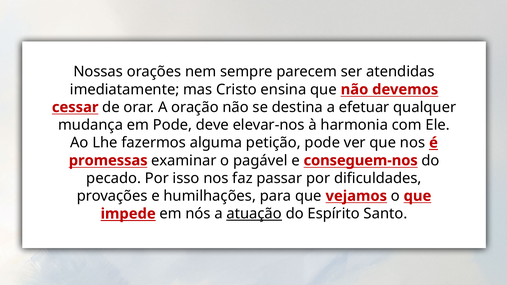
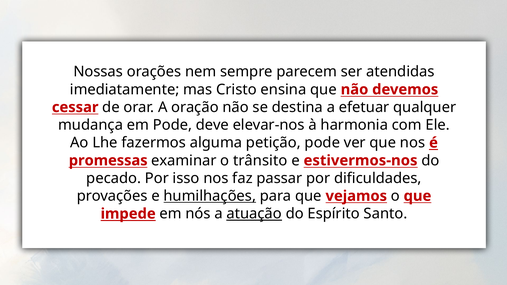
pagável: pagável -> trânsito (260, 161)
conseguem-nos: conseguem-nos -> estivermos-nos (361, 161)
humilhações underline: none -> present (210, 196)
